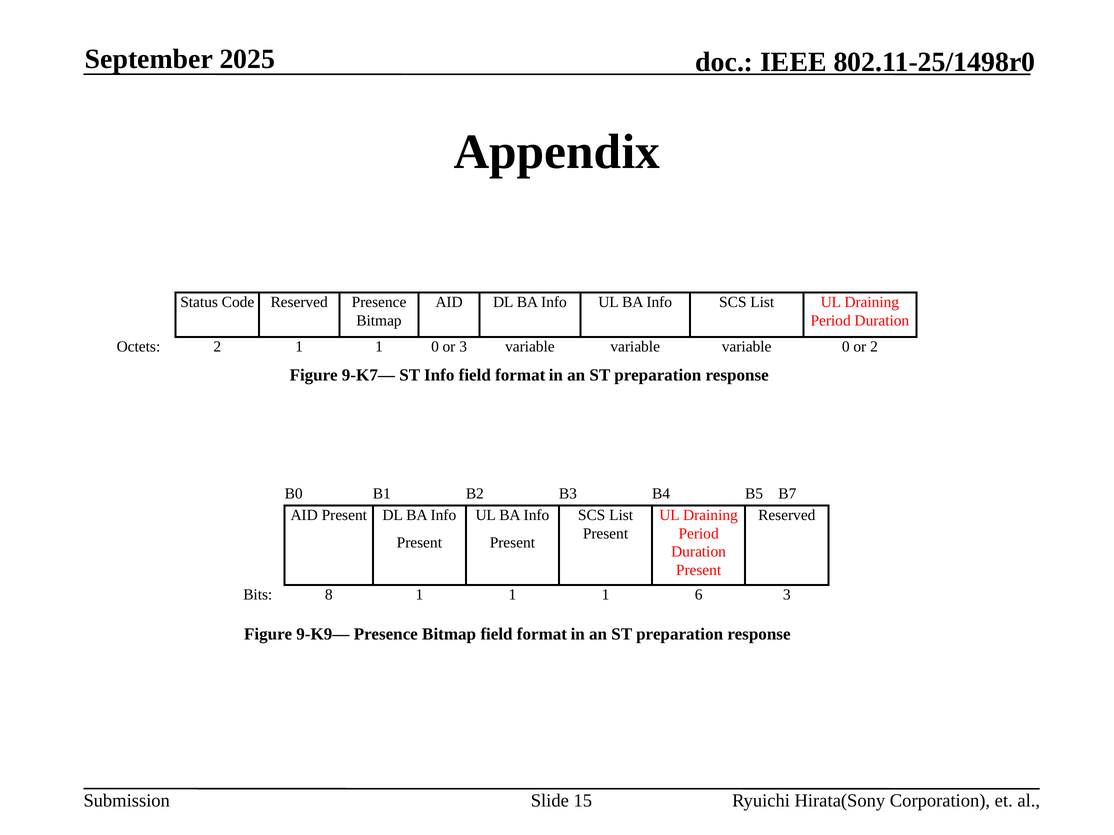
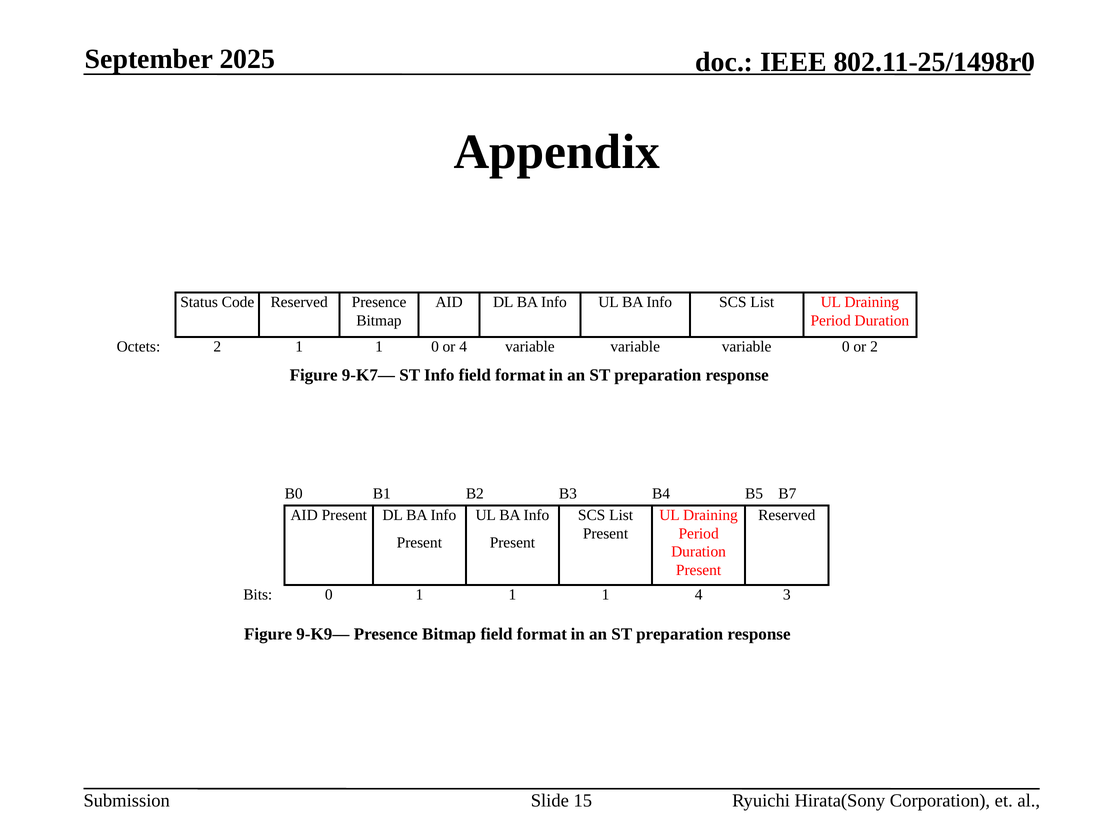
or 3: 3 -> 4 (463, 347)
Bits 8: 8 -> 0 (329, 595)
1 6: 6 -> 4 (699, 595)
